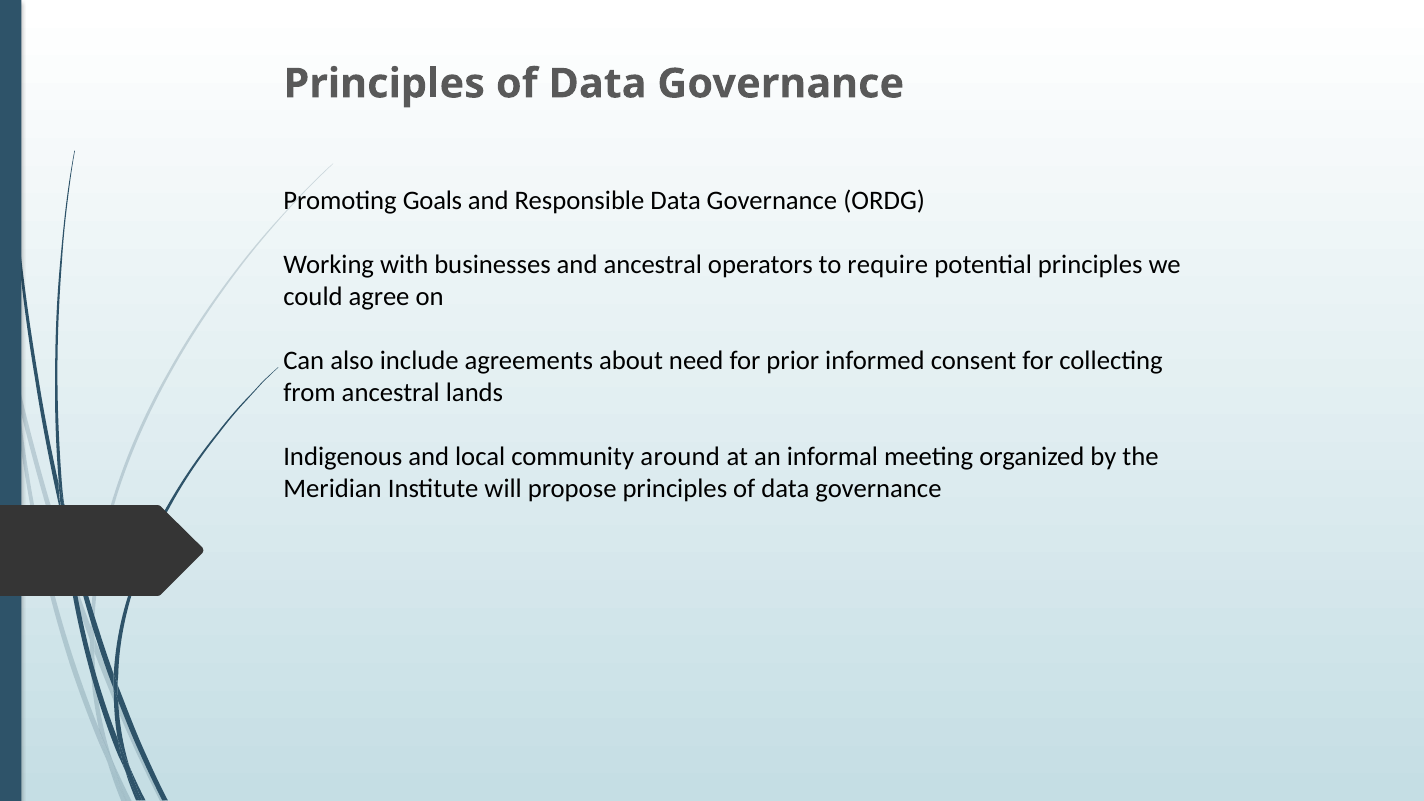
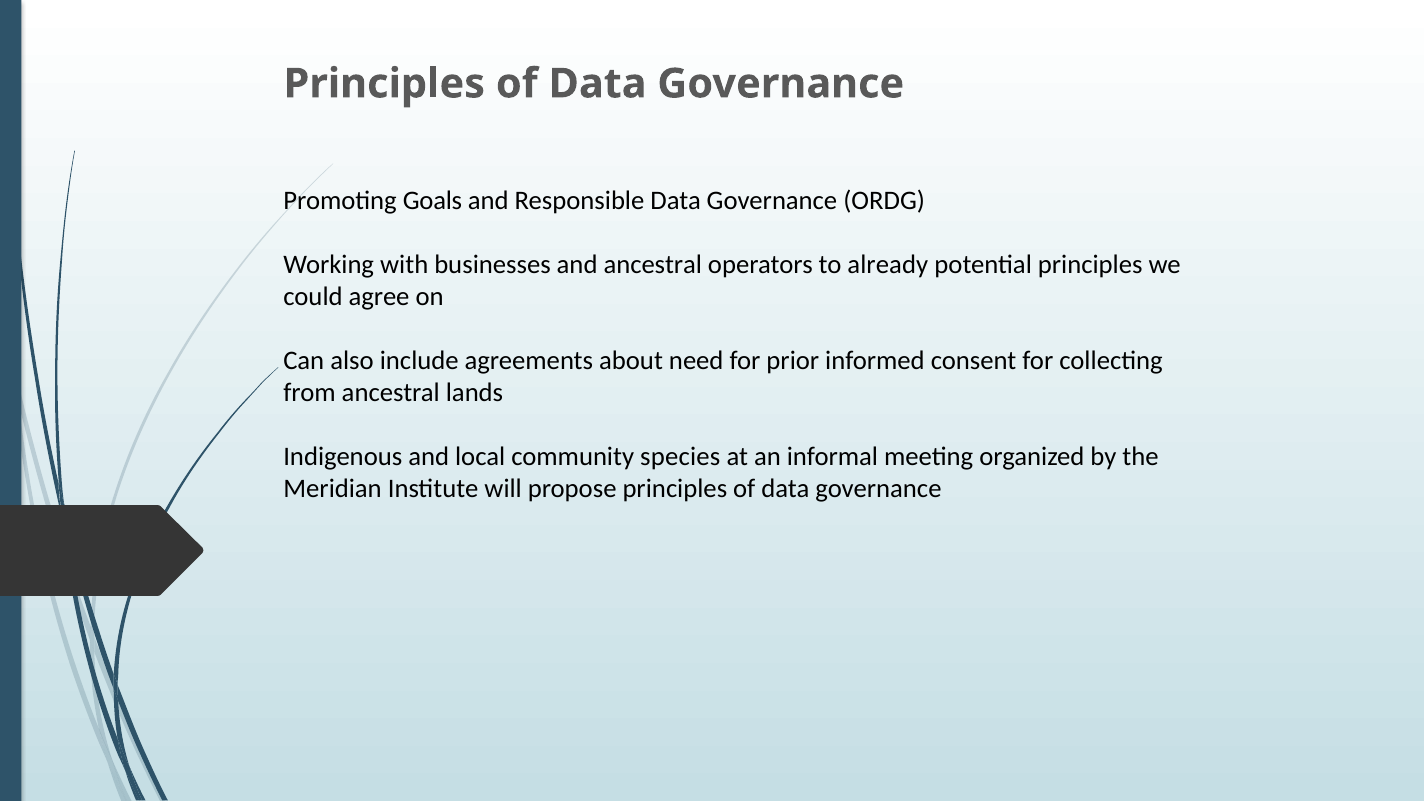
require: require -> already (888, 264)
around: around -> species (680, 457)
